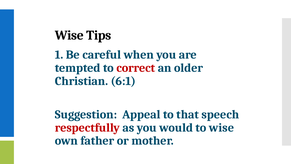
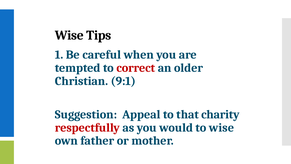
6:1: 6:1 -> 9:1 (123, 81)
speech: speech -> charity (220, 114)
